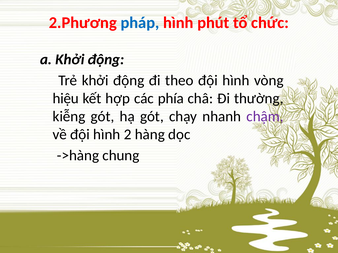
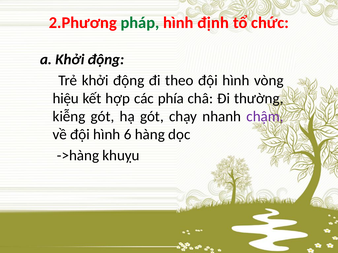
pháp colour: blue -> green (140, 23)
phút: phút -> định (213, 23)
2: 2 -> 6 (128, 135)
chung: chung -> khuỵu (121, 156)
